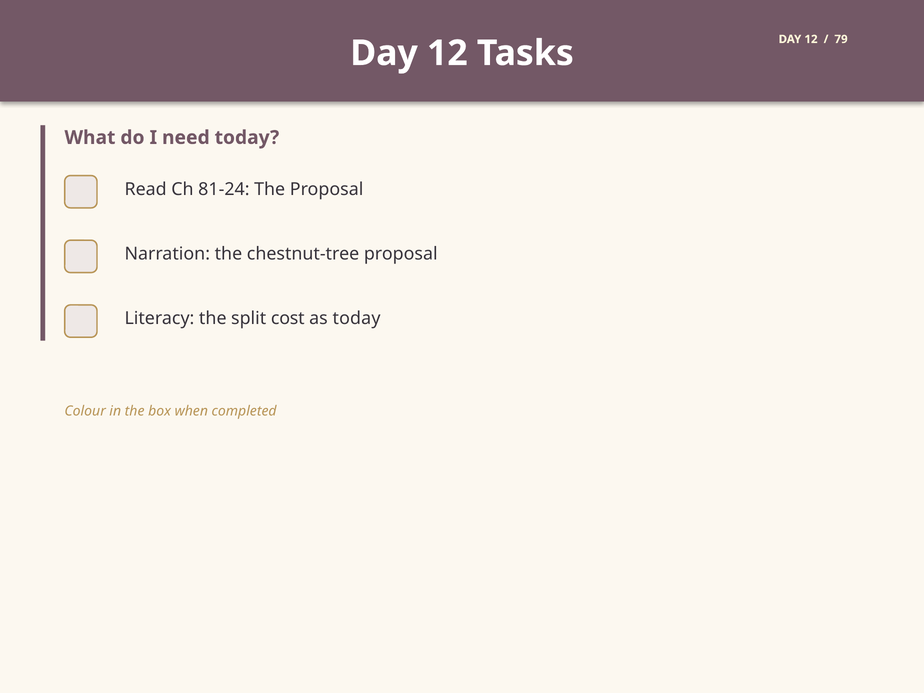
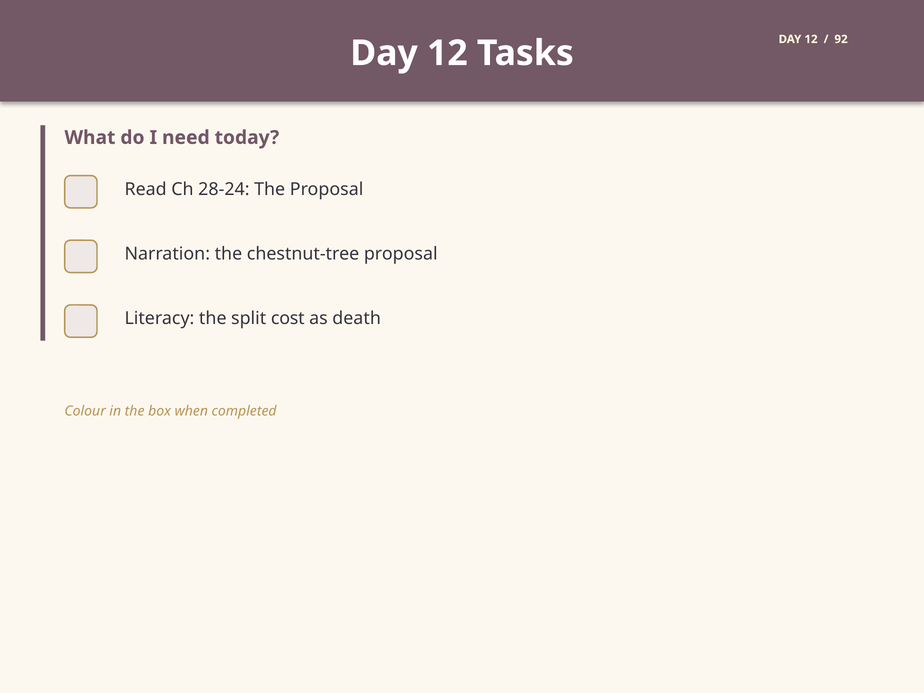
79: 79 -> 92 (841, 39)
81-24: 81-24 -> 28-24 (224, 189)
as today: today -> death (357, 319)
